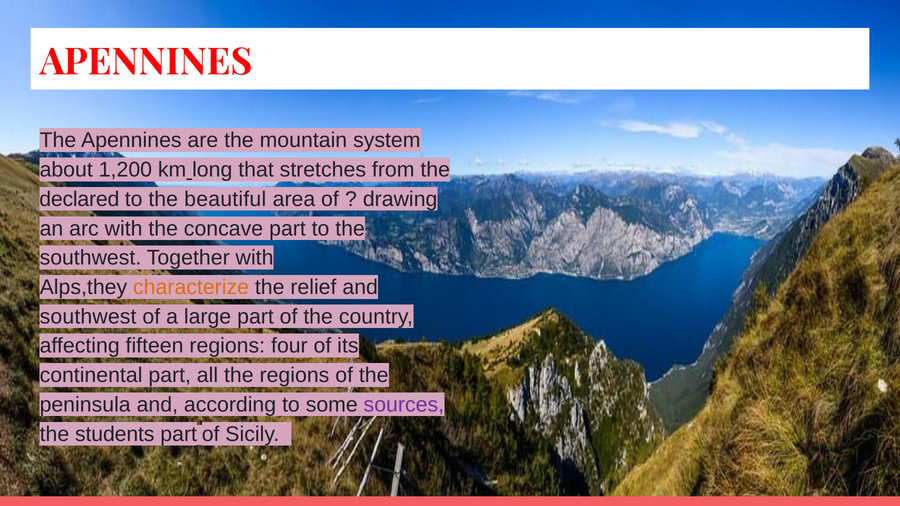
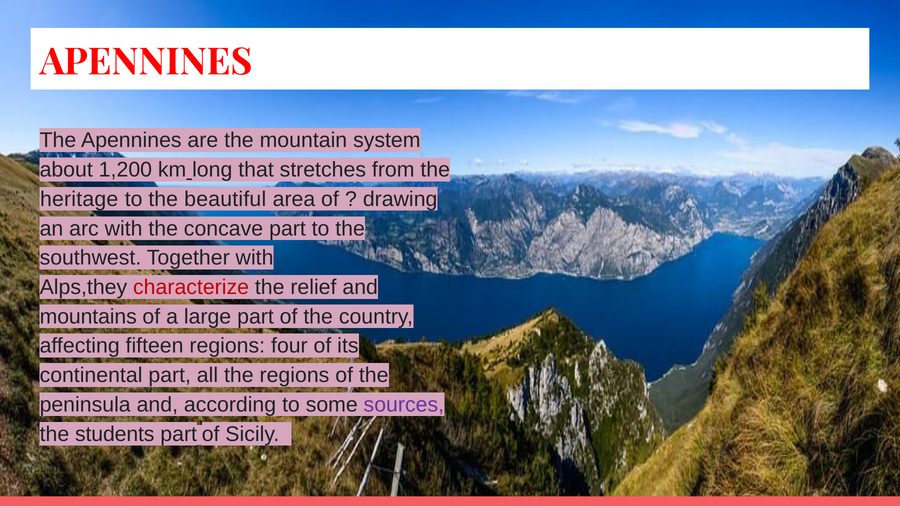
declared: declared -> heritage (79, 199)
characterize colour: orange -> red (191, 287)
southwest: southwest -> mountains (88, 317)
